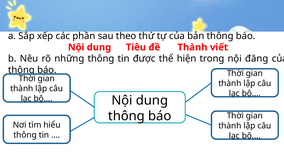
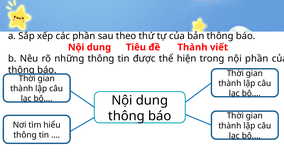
nội đăng: đăng -> phần (257, 59)
